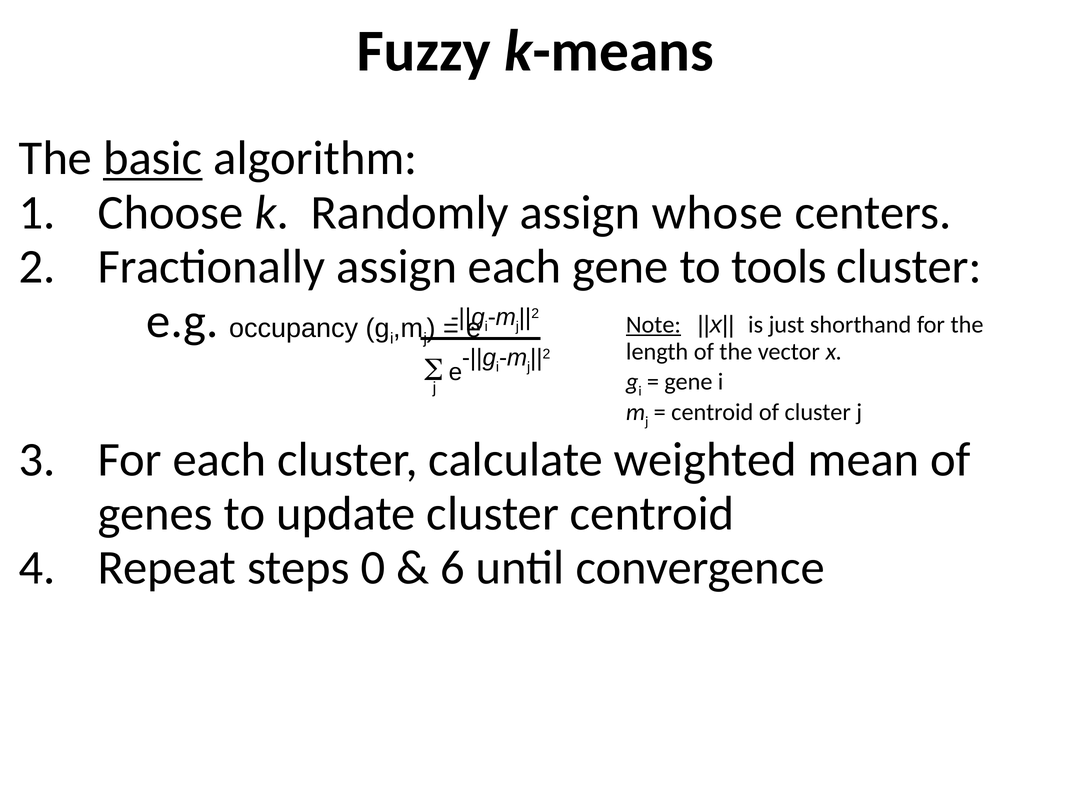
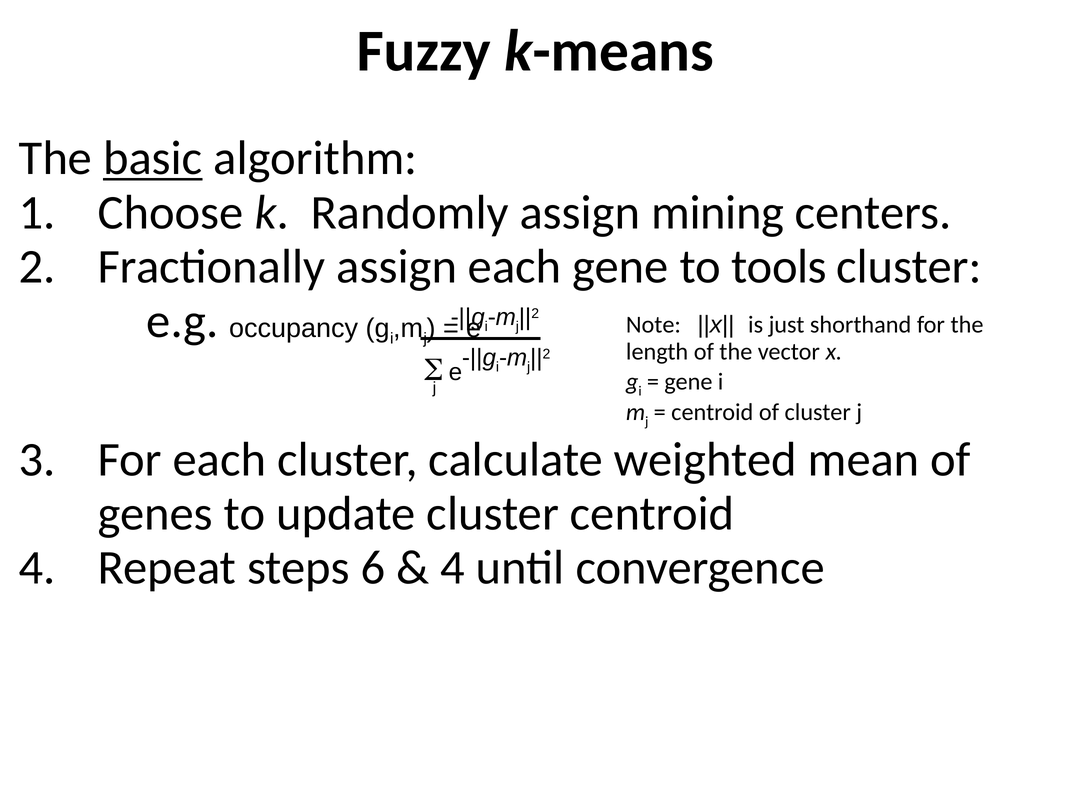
whose: whose -> mining (718, 213)
Note underline: present -> none (653, 325)
0: 0 -> 6 (373, 568)
6: 6 -> 4 (453, 568)
